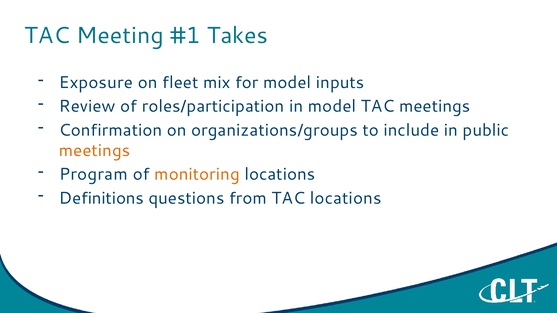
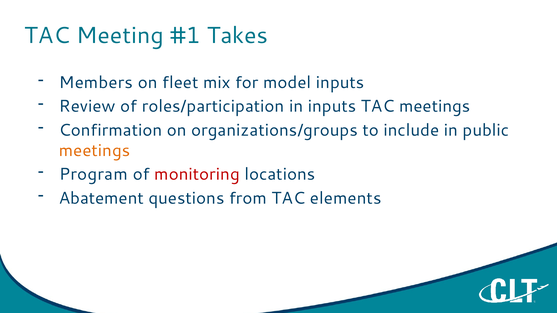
Exposure: Exposure -> Members (96, 83)
in model: model -> inputs (332, 106)
monitoring colour: orange -> red (197, 174)
Definitions: Definitions -> Abatement (101, 198)
TAC locations: locations -> elements (346, 198)
